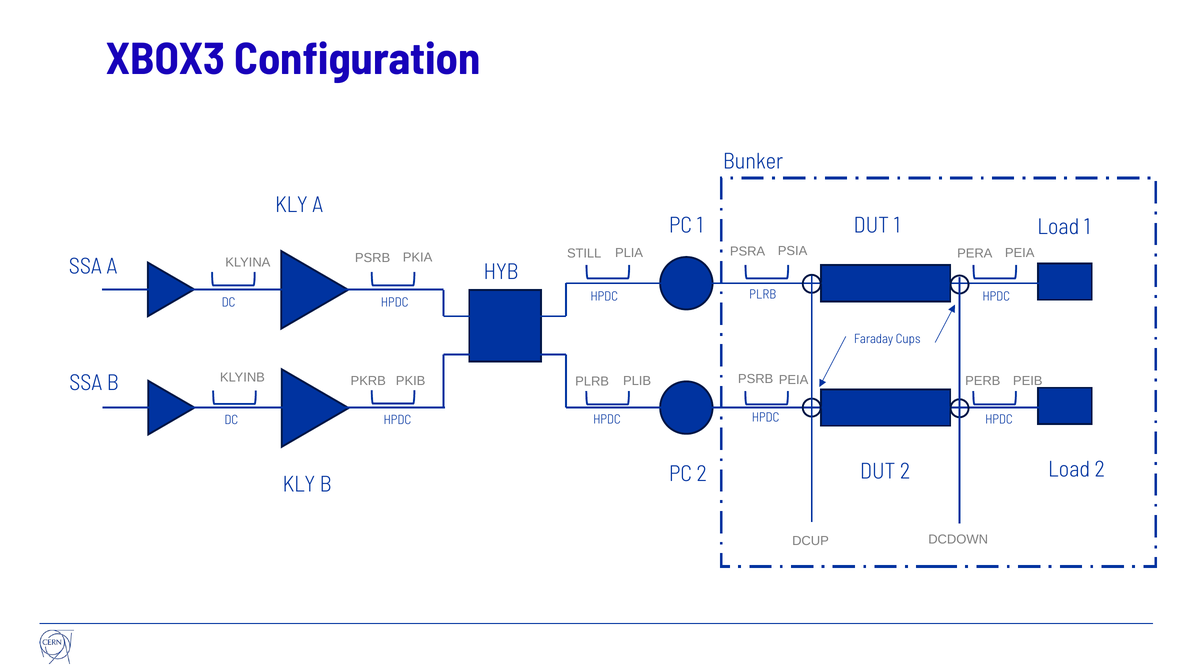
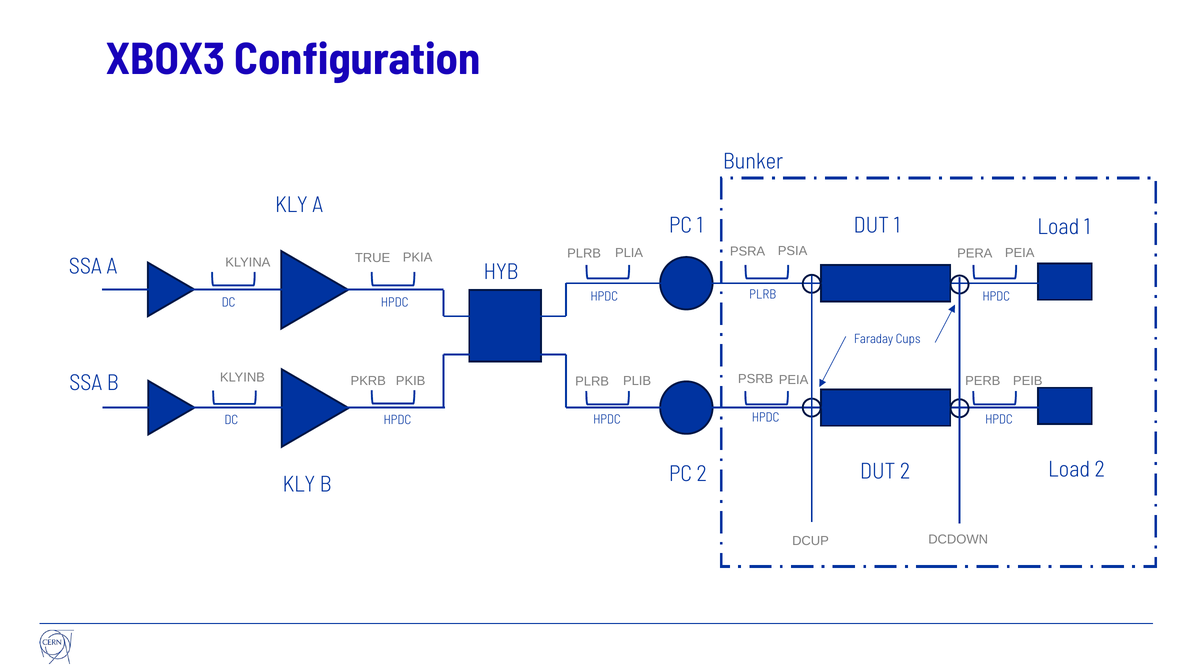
STILL: STILL -> PLRB (584, 253)
PSRB: PSRB -> TRUE (373, 258)
